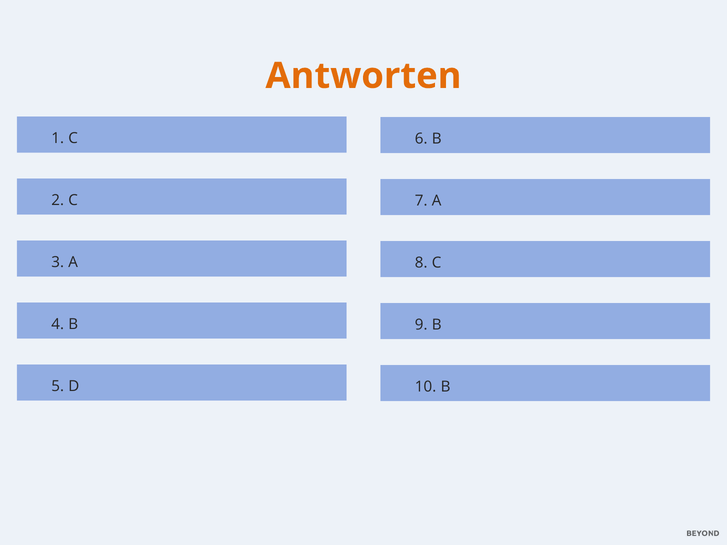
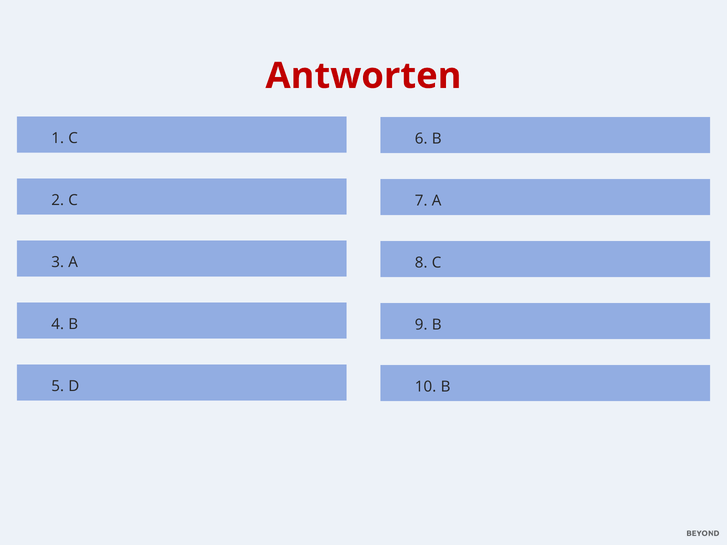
Antworten colour: orange -> red (364, 76)
